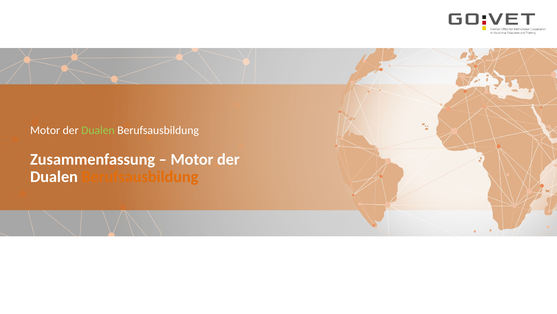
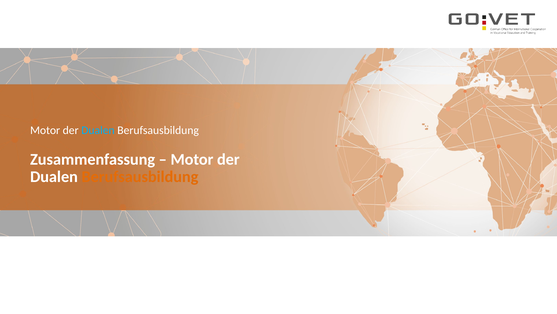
Dualen colour: light green -> light blue (98, 130)
